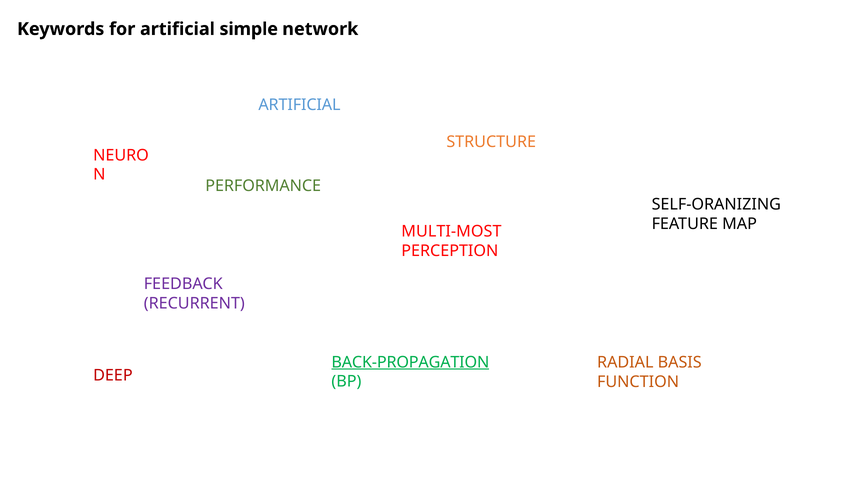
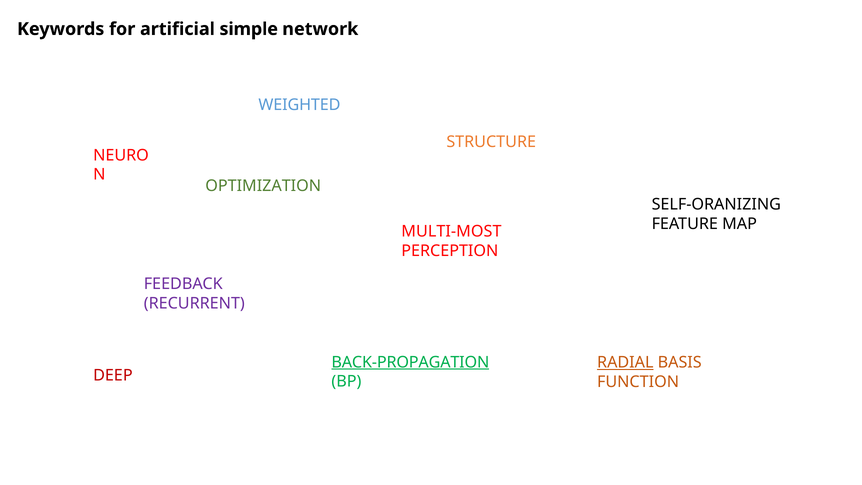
ARTIFICIAL: ARTIFICIAL -> WEIGHTED (299, 105)
PERFORMANCE: PERFORMANCE -> OPTIMIZATION (263, 186)
RADIAL underline: none -> present (625, 362)
